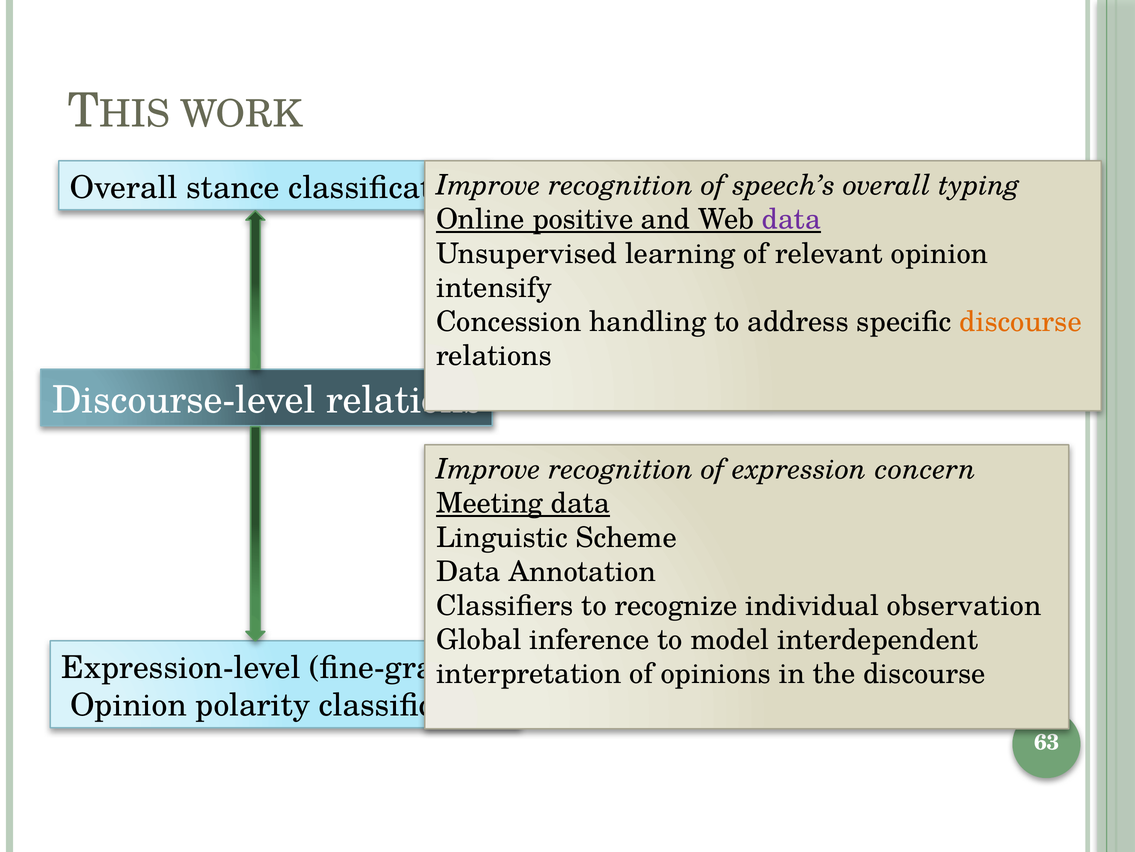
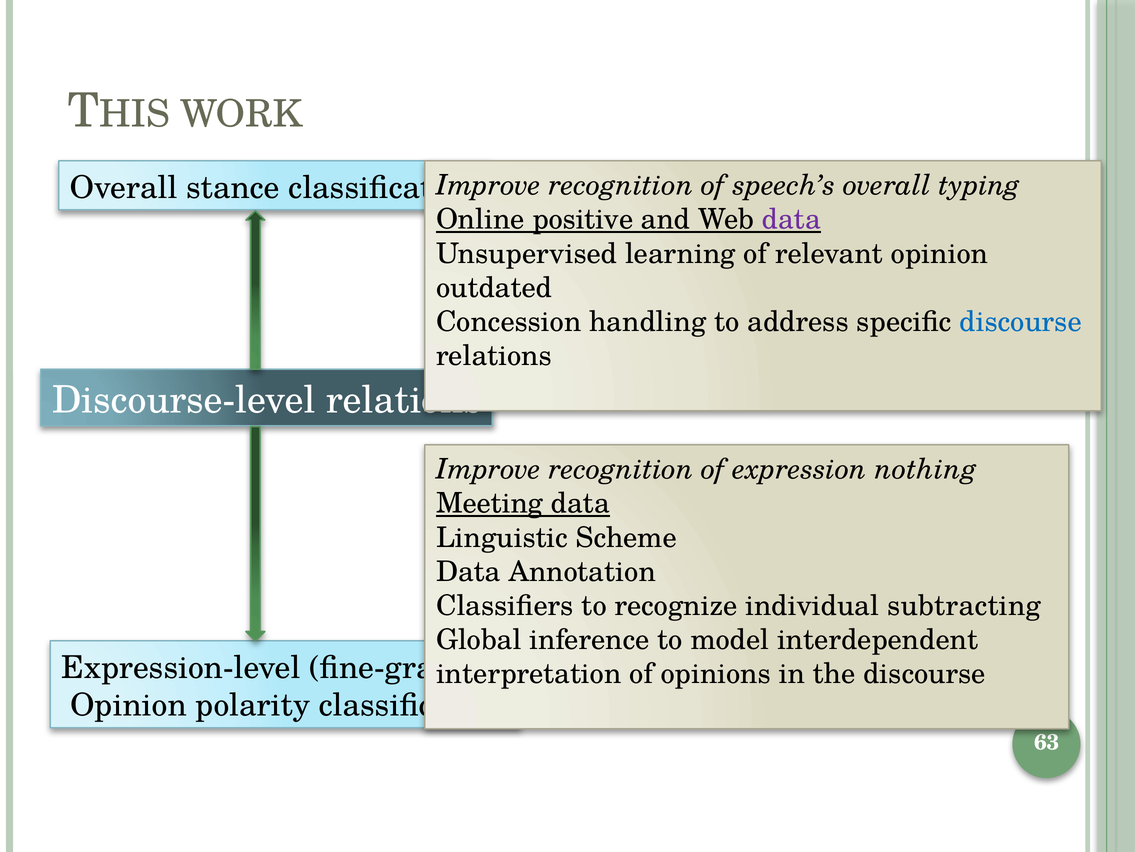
intensify: intensify -> outdated (494, 287)
discourse colour: orange -> blue (1021, 322)
concern: concern -> nothing (926, 469)
observation: observation -> subtracting (964, 605)
